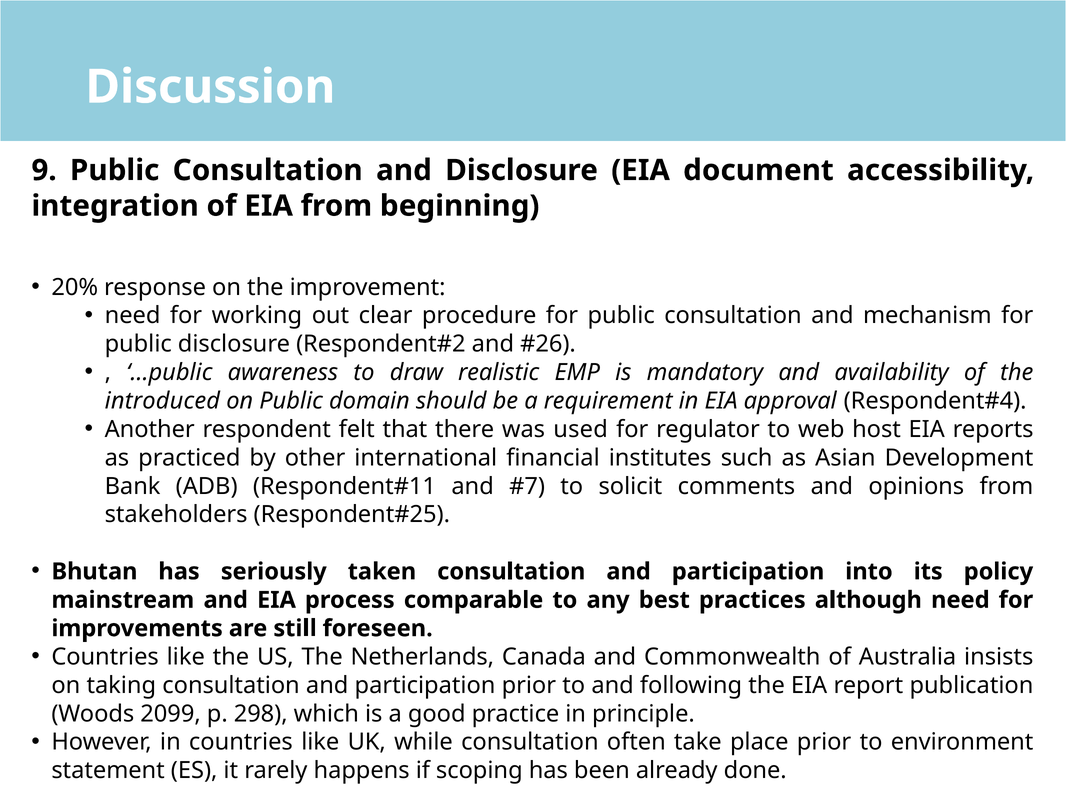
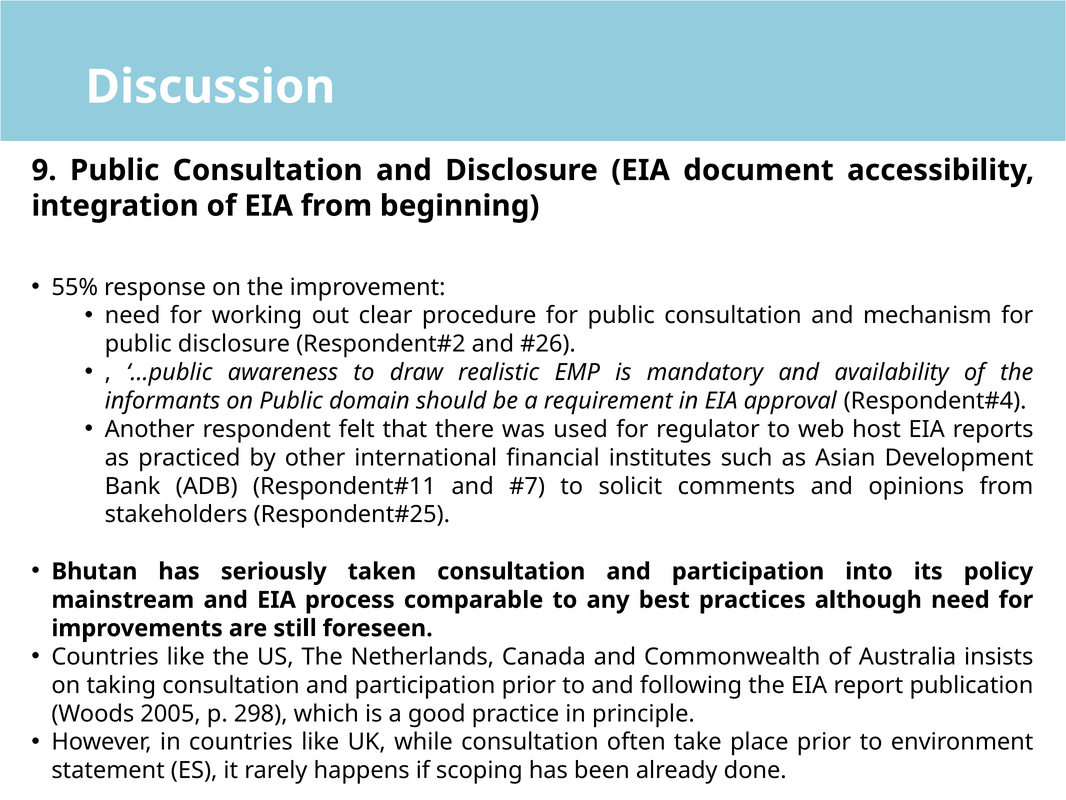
20%: 20% -> 55% (75, 287)
introduced: introduced -> informants (162, 401)
2099: 2099 -> 2005 (171, 713)
